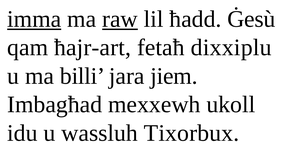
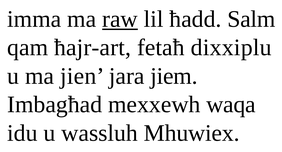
imma underline: present -> none (34, 19)
Ġesù: Ġesù -> Salm (251, 19)
billi: billi -> jien (82, 76)
ukoll: ukoll -> waqa (231, 105)
Tixorbux: Tixorbux -> Mhuwiex (192, 133)
